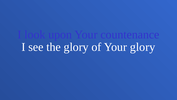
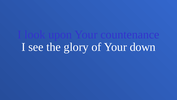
Your glory: glory -> down (143, 47)
